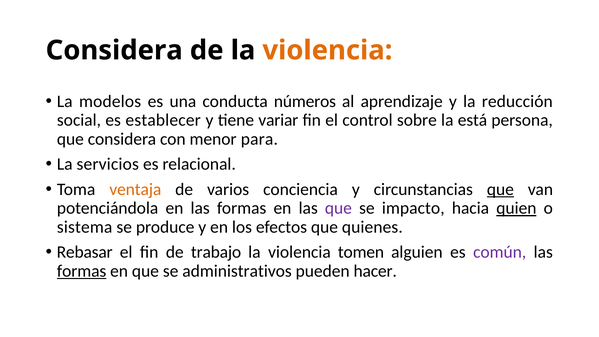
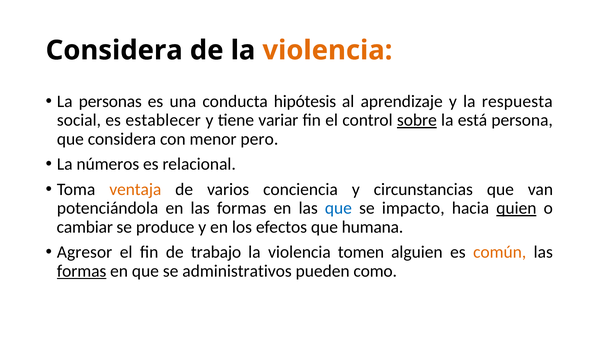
modelos: modelos -> personas (110, 101)
números: números -> hipótesis (305, 101)
reducción: reducción -> respuesta (517, 101)
sobre underline: none -> present (417, 120)
para: para -> pero (259, 139)
servicios: servicios -> números (108, 164)
que underline: present -> none (500, 189)
que colour: purple -> blue (338, 208)
sistema: sistema -> cambiar (85, 227)
quienes: quienes -> humana (372, 227)
Rebasar: Rebasar -> Agresor (85, 252)
común colour: purple -> orange (500, 252)
hacer: hacer -> como (375, 271)
